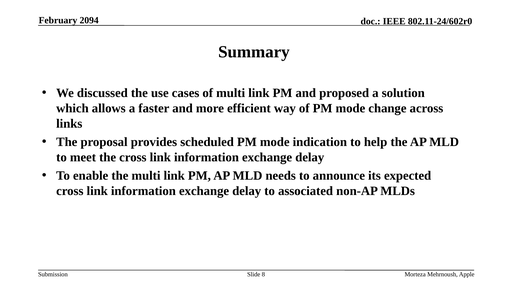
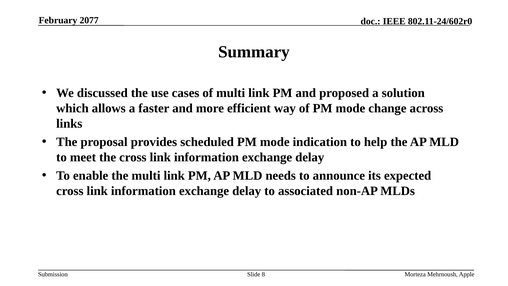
2094: 2094 -> 2077 (89, 20)
